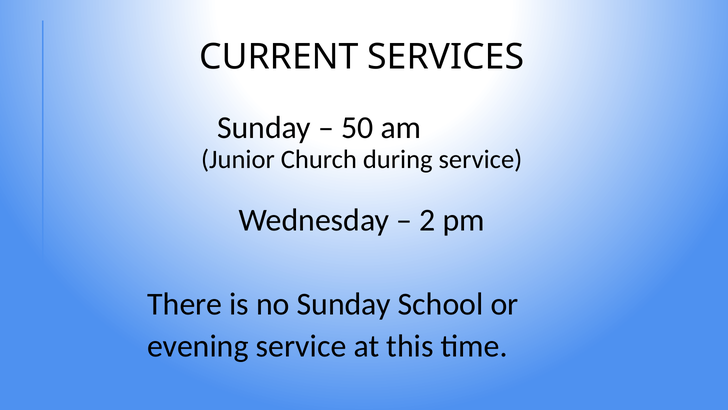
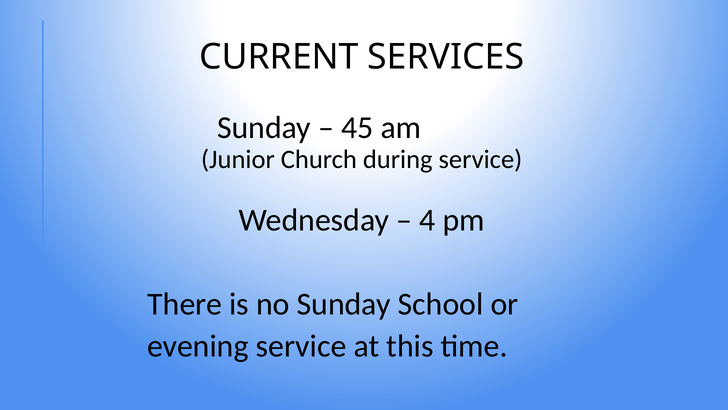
50: 50 -> 45 (357, 128)
2: 2 -> 4 (427, 220)
